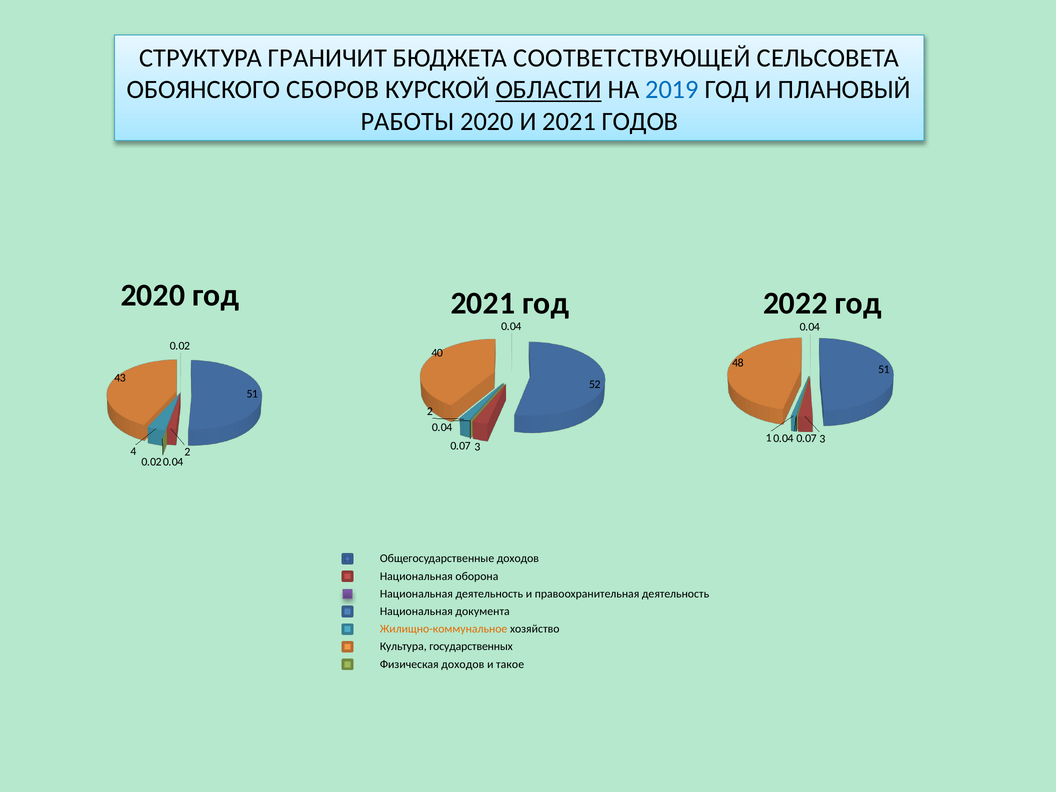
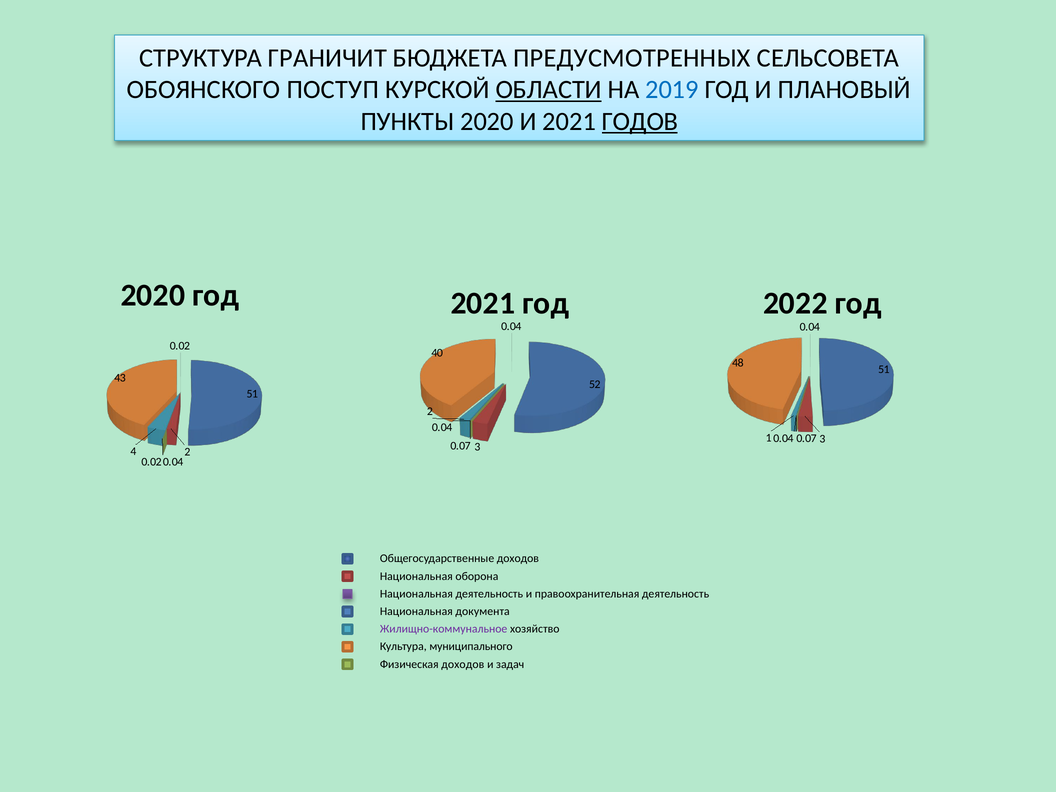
СООТВЕТСТВУЮЩЕЙ: СООТВЕТСТВУЮЩЕЙ -> ПРЕДУСМОТРЕННЫХ (632, 58)
СБОРОВ: СБОРОВ -> ПОСТУП (333, 90)
РАБОТЫ: РАБОТЫ -> ПУНКТЫ (407, 121)
ГОДОВ underline: none -> present (640, 121)
Жилищно-коммунальное colour: orange -> purple (444, 629)
государственных: государственных -> муниципального (471, 647)
такое: такое -> задач (510, 664)
